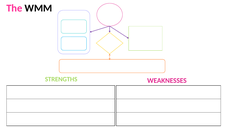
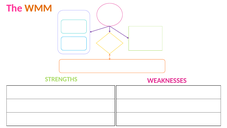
WMM colour: black -> orange (38, 8)
